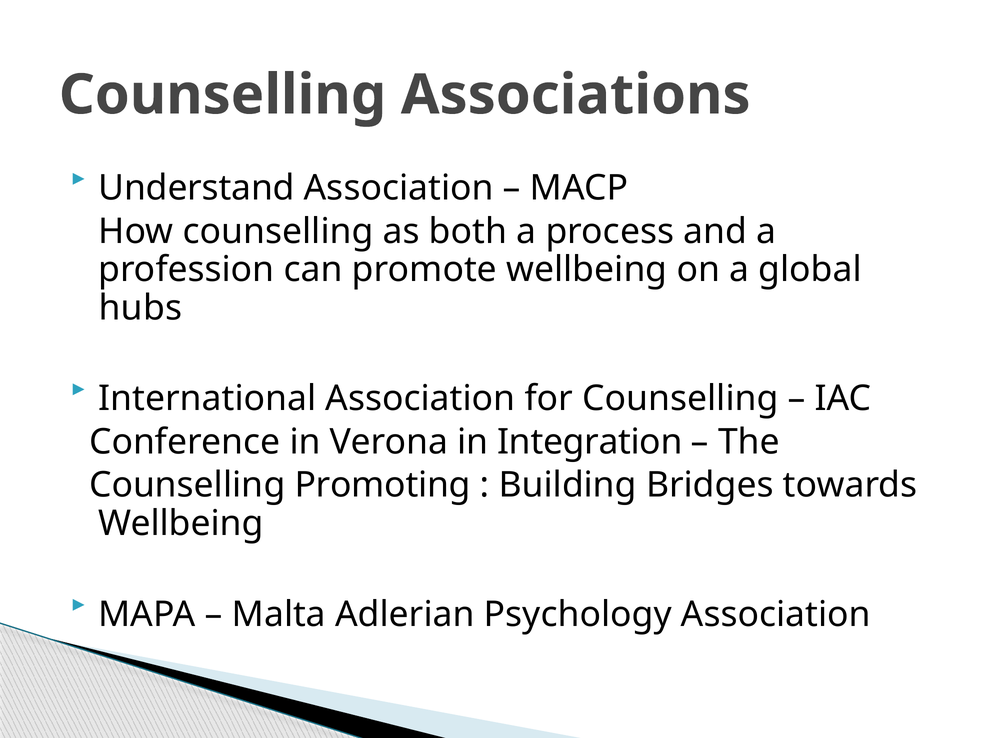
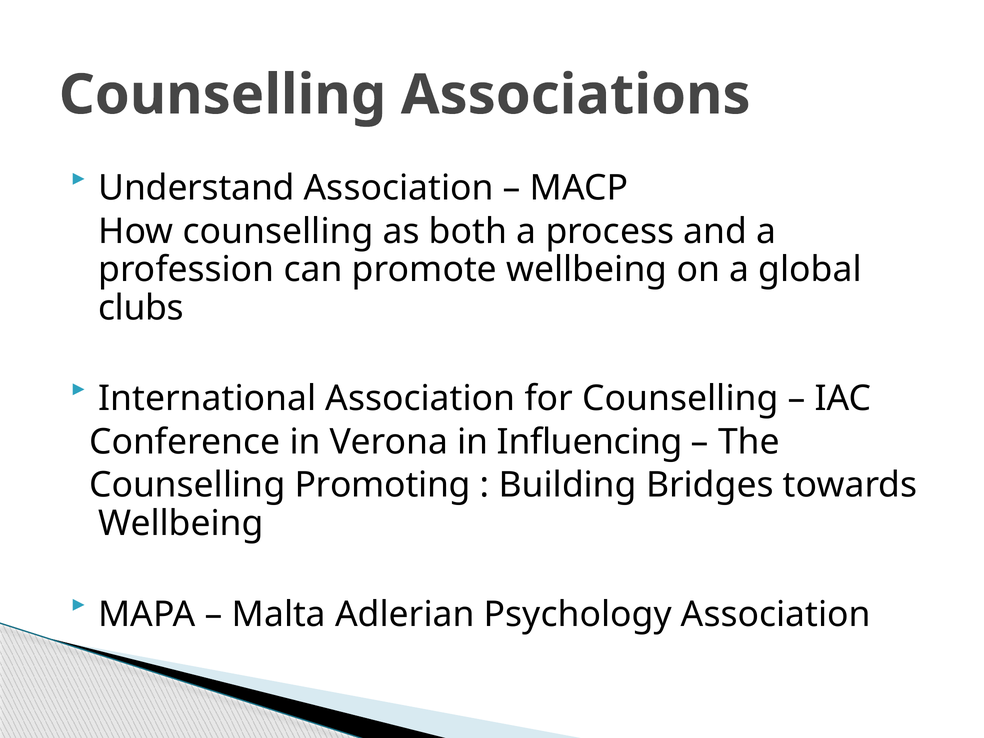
hubs: hubs -> clubs (141, 308)
Integration: Integration -> Influencing (590, 442)
